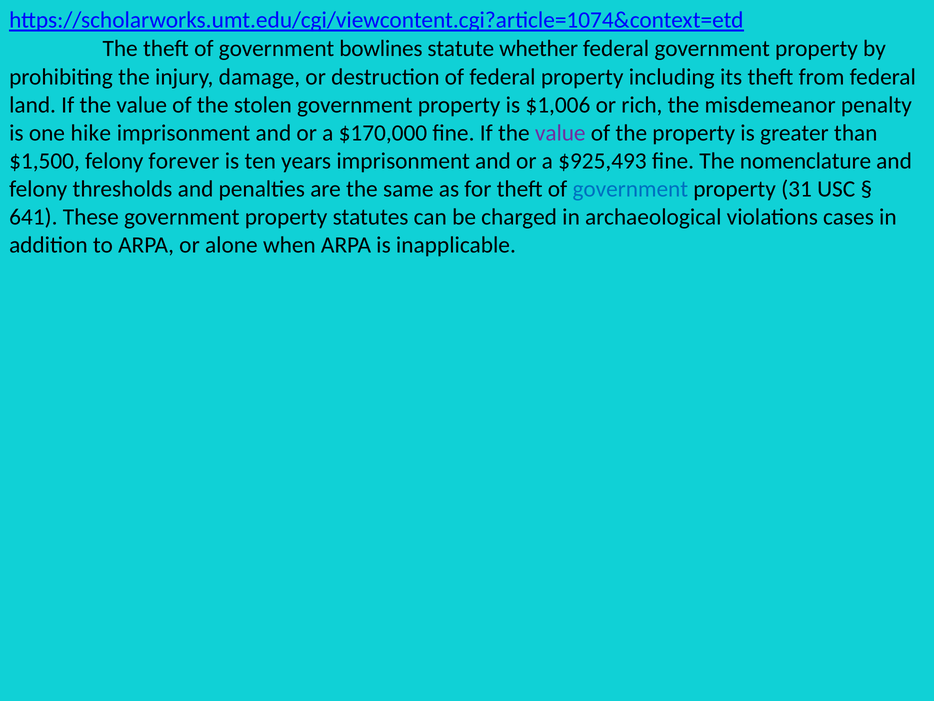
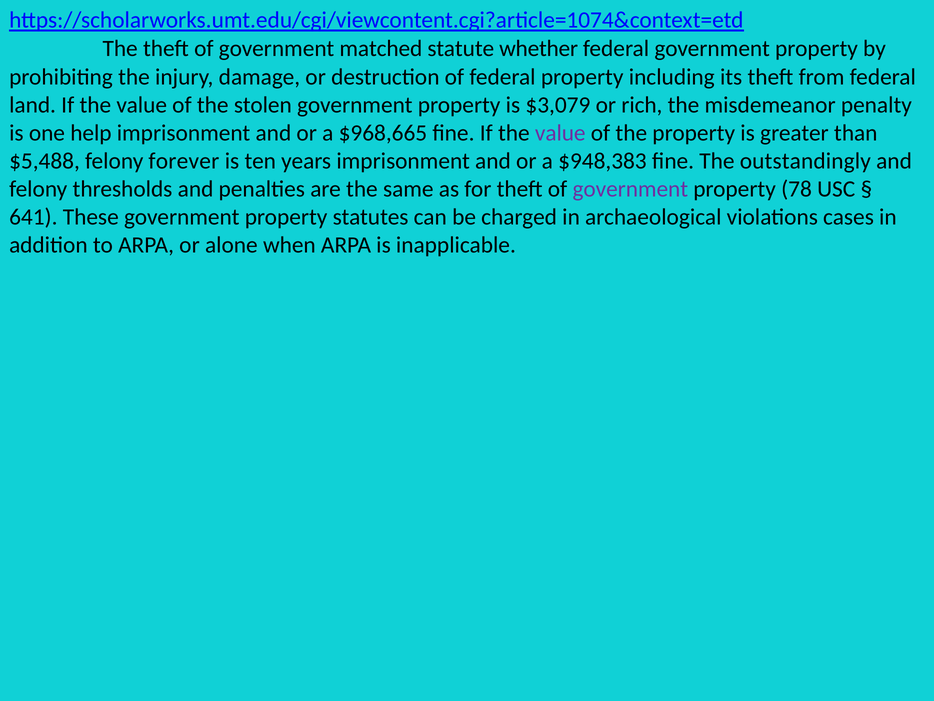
bowlines: bowlines -> matched (381, 49)
$1,006: $1,006 -> $3,079 (558, 105)
hike: hike -> help (91, 133)
$170,000: $170,000 -> $968,665 (383, 133)
$1,500: $1,500 -> $5,488 (44, 161)
$925,493: $925,493 -> $948,383 (602, 161)
nomenclature: nomenclature -> outstandingly (805, 161)
government colour: blue -> purple (630, 189)
31: 31 -> 78 (797, 189)
